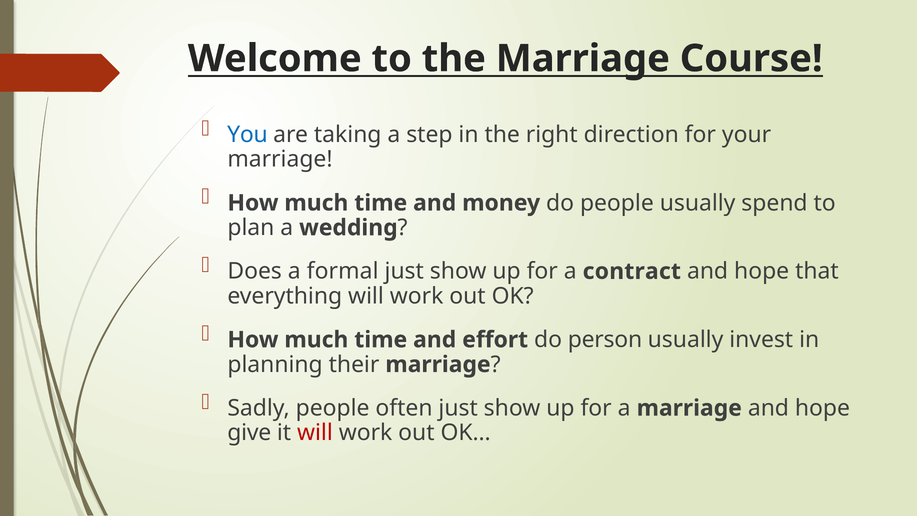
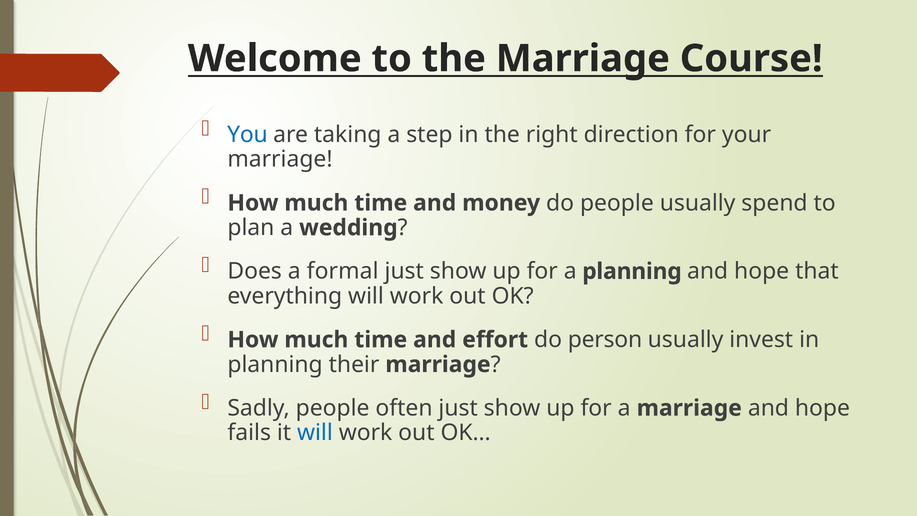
a contract: contract -> planning (632, 271)
give: give -> fails (249, 433)
will colour: red -> blue (315, 433)
